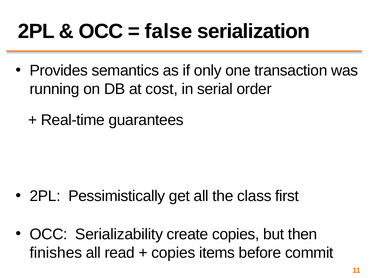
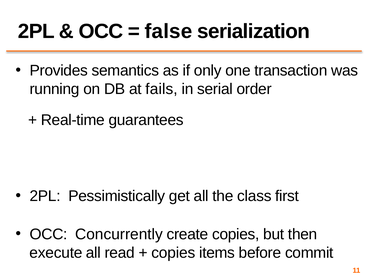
cost: cost -> fails (162, 89)
Serializability: Serializability -> Concurrently (119, 234)
finishes: finishes -> execute (56, 253)
